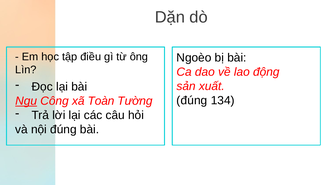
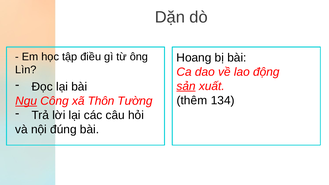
Ngoèo: Ngoèo -> Hoang (194, 58)
sản underline: none -> present (186, 86)
đúng: đúng -> thêm (192, 100)
Toàn: Toàn -> Thôn (101, 101)
